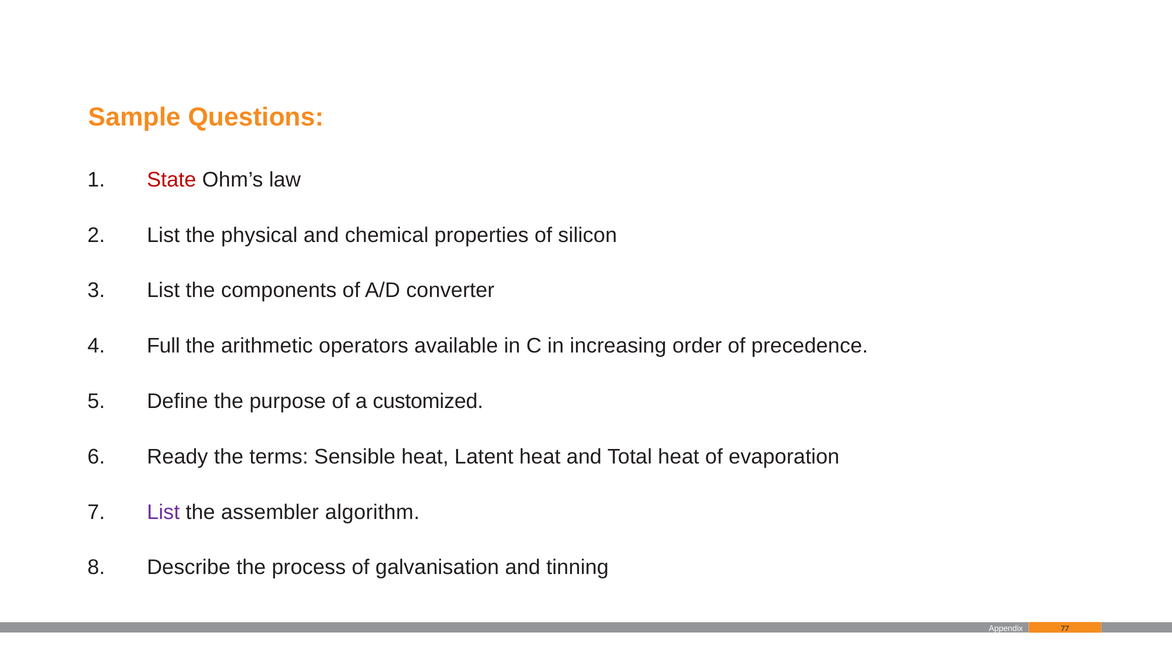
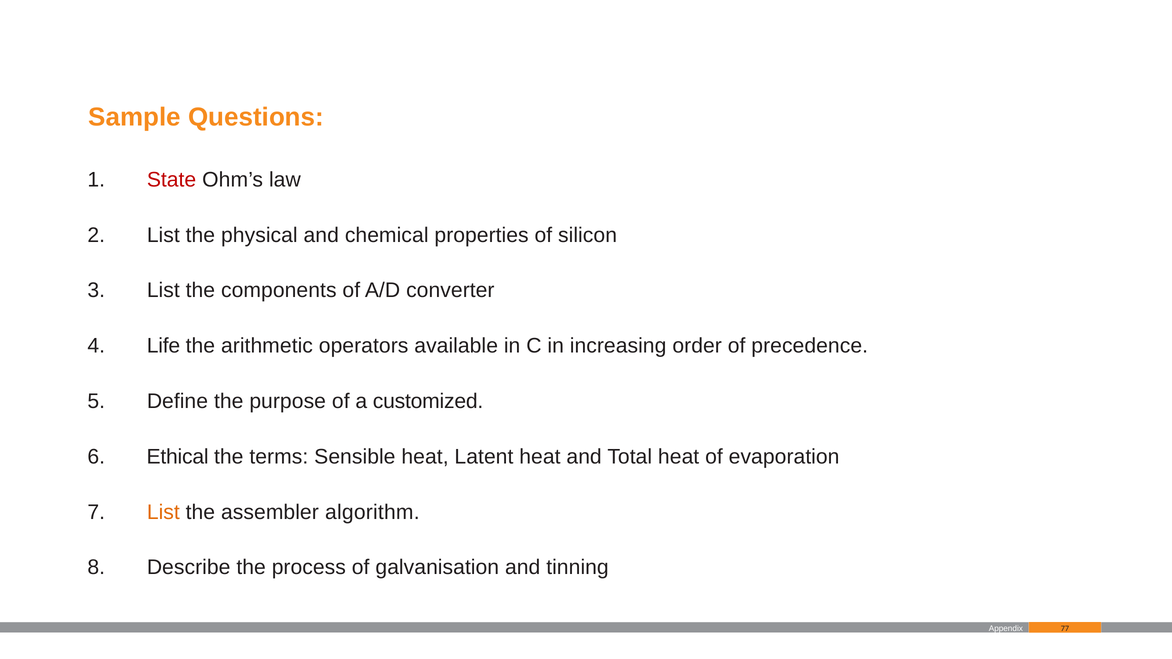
Full: Full -> Life (163, 346)
Ready: Ready -> Ethical (178, 457)
List colour: purple -> orange (163, 512)
